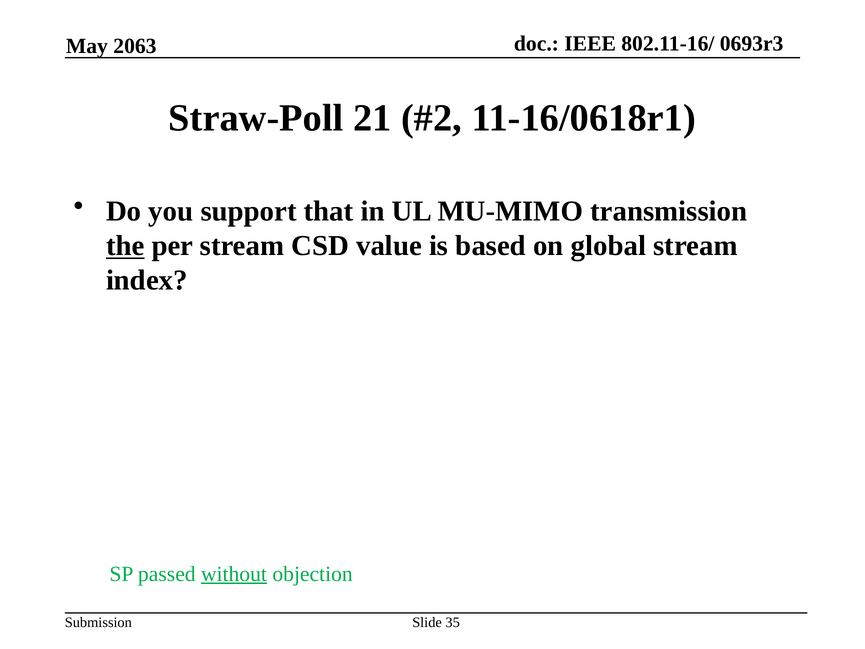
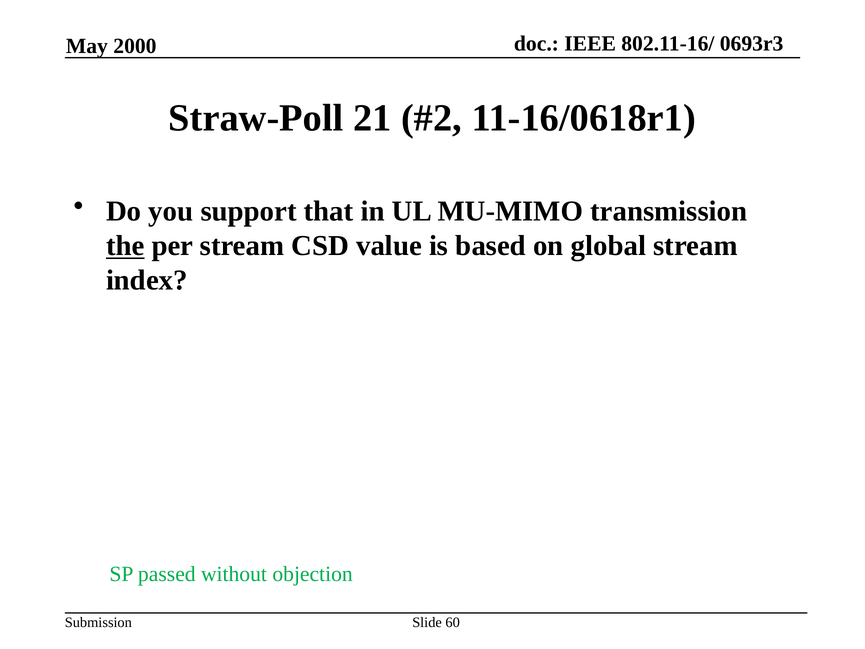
2063: 2063 -> 2000 (135, 46)
without underline: present -> none (234, 574)
35: 35 -> 60 (453, 622)
